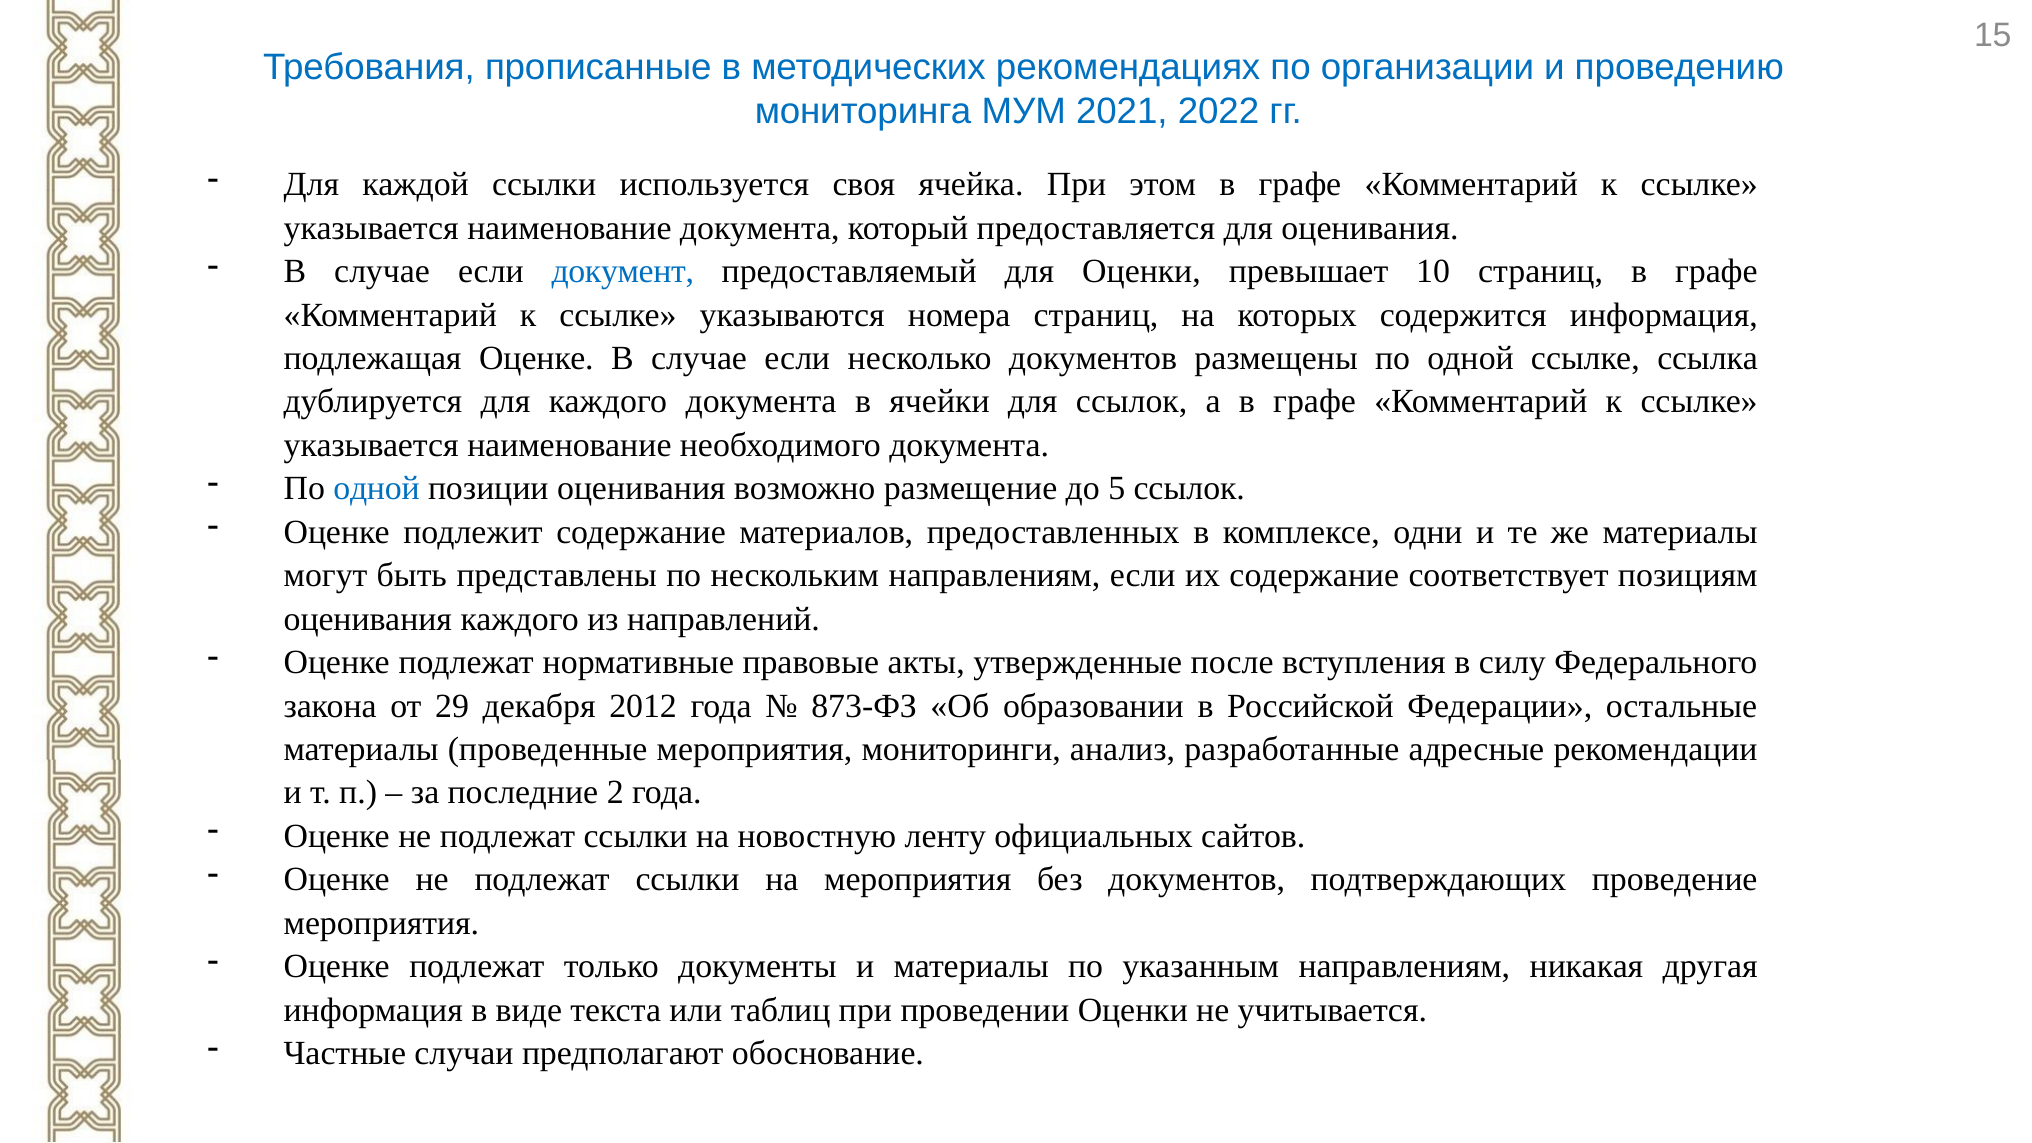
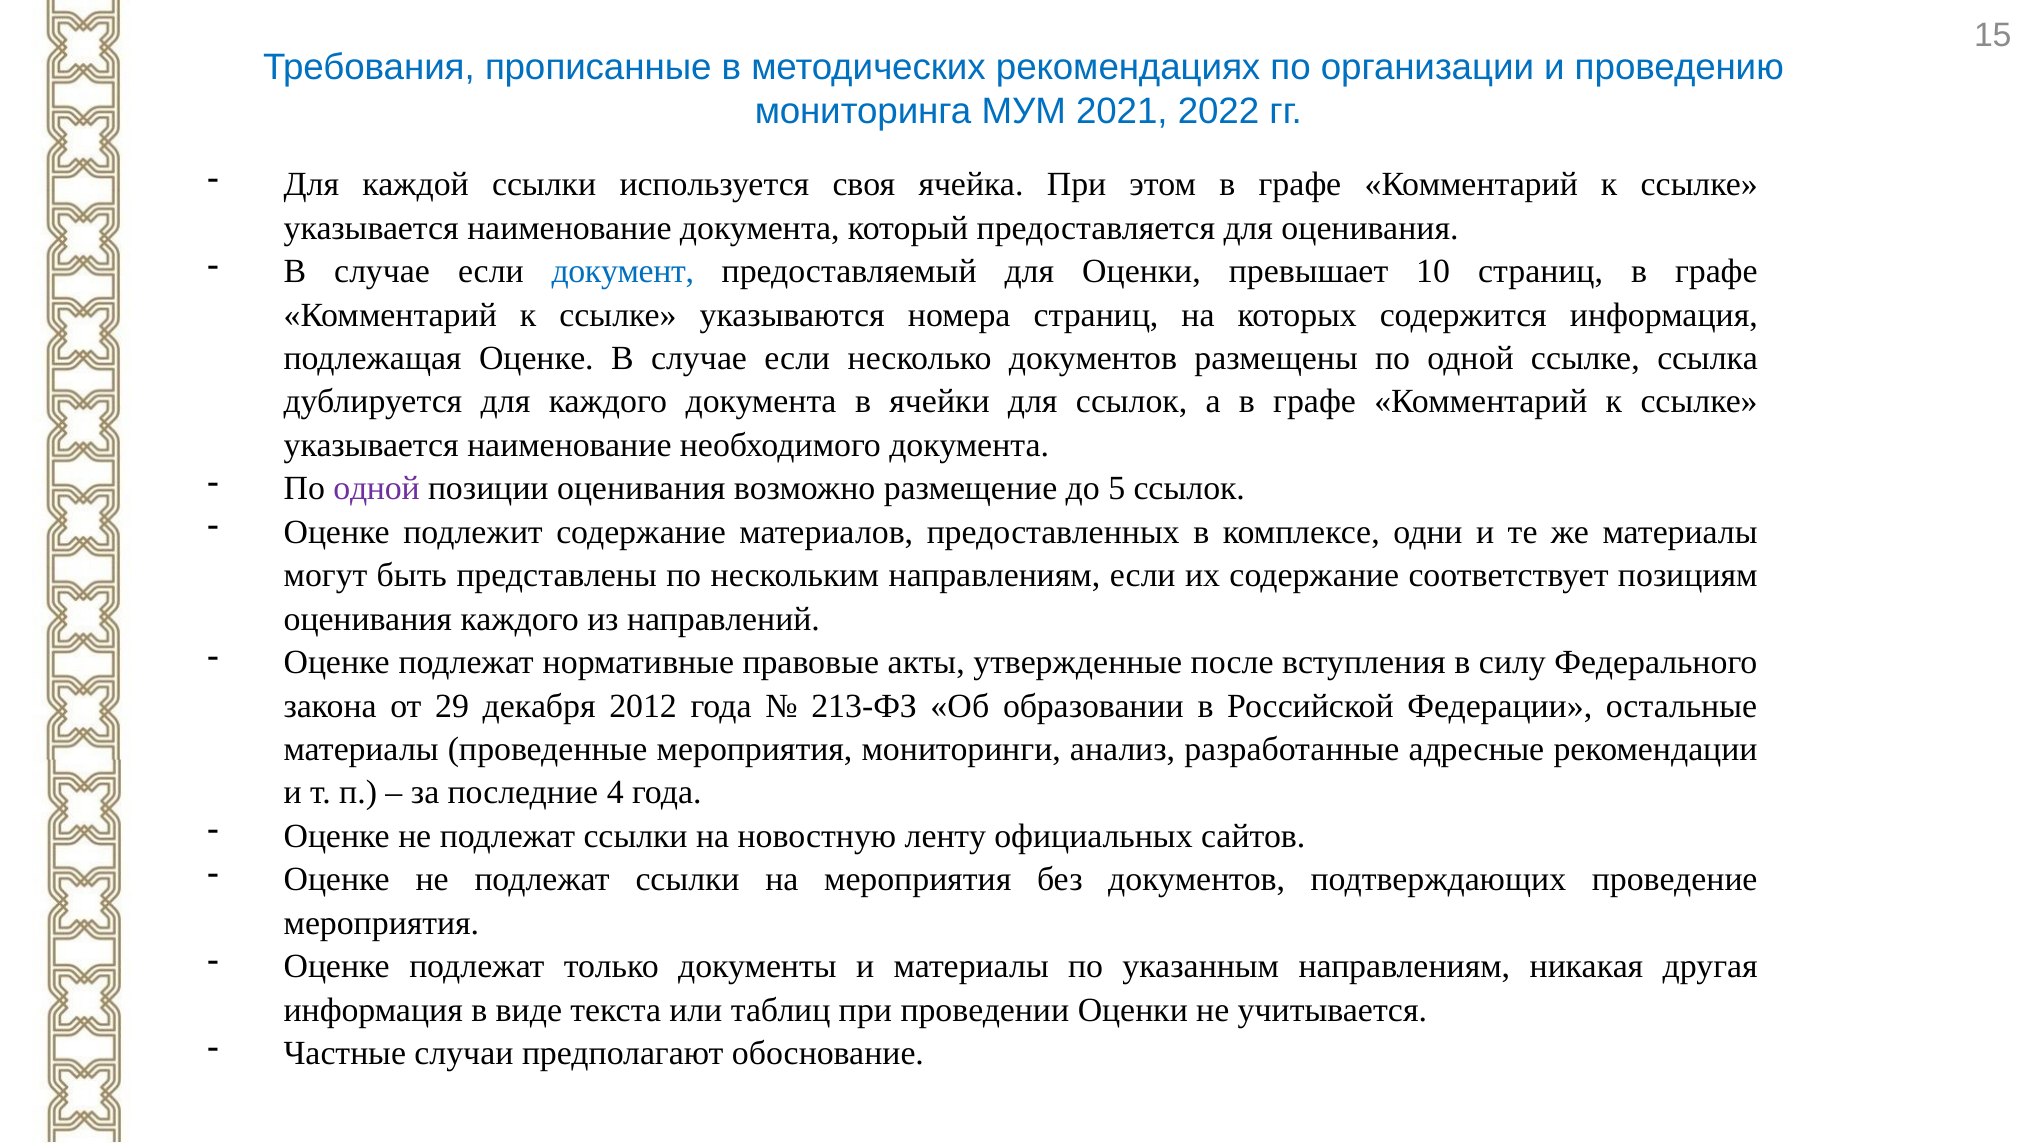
одной colour: blue -> purple (377, 489)
873-ФЗ: 873-ФЗ -> 213-ФЗ (864, 706)
2: 2 -> 4 (615, 793)
